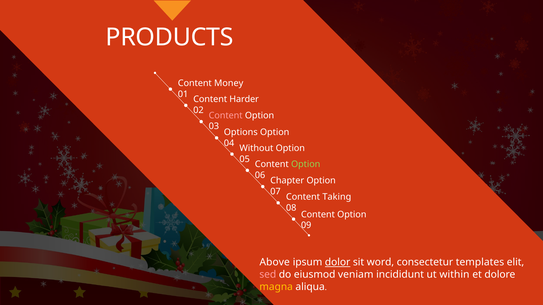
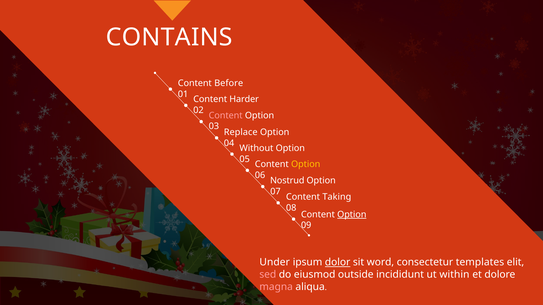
PRODUCTS: PRODUCTS -> CONTAINS (169, 37)
Money: Money -> Before (229, 83)
Options: Options -> Replace (241, 132)
Option colour: light green -> yellow (306, 165)
Chapter: Chapter -> Nostrud (287, 181)
Option underline: none -> present (352, 215)
Above: Above -> Under (275, 263)
veniam: veniam -> outside (356, 275)
magna colour: yellow -> pink (276, 287)
